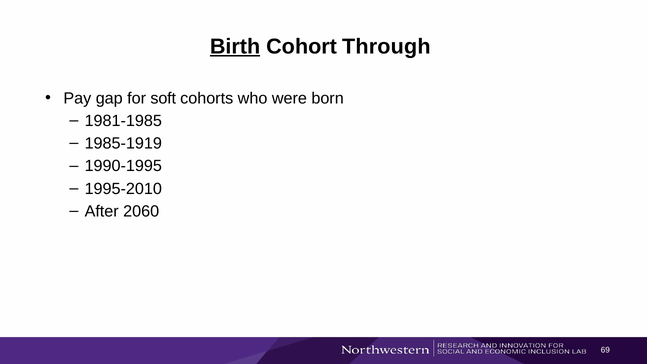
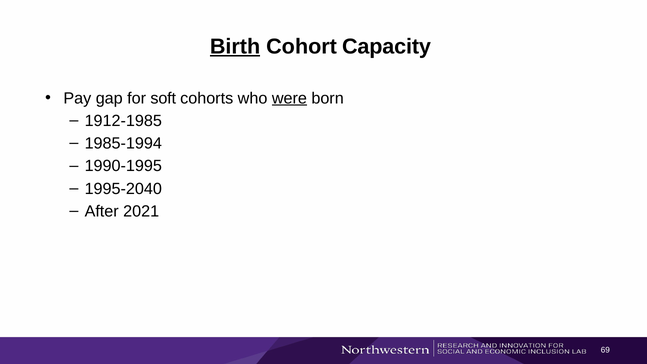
Through: Through -> Capacity (386, 46)
were underline: none -> present (289, 98)
1981-1985: 1981-1985 -> 1912-1985 (123, 121)
1985-1919: 1985-1919 -> 1985-1994 (123, 143)
1995-2010: 1995-2010 -> 1995-2040 (123, 189)
2060: 2060 -> 2021 (141, 211)
